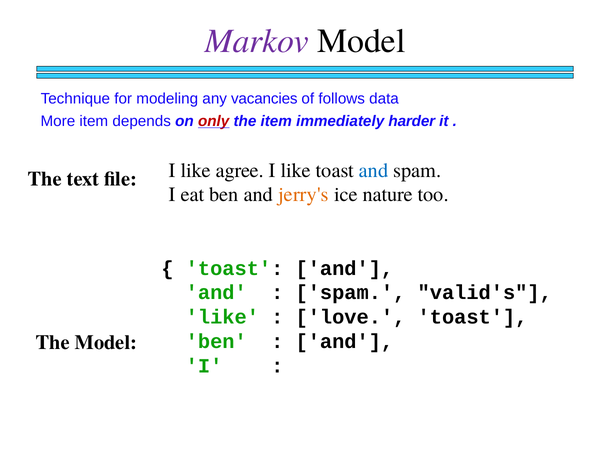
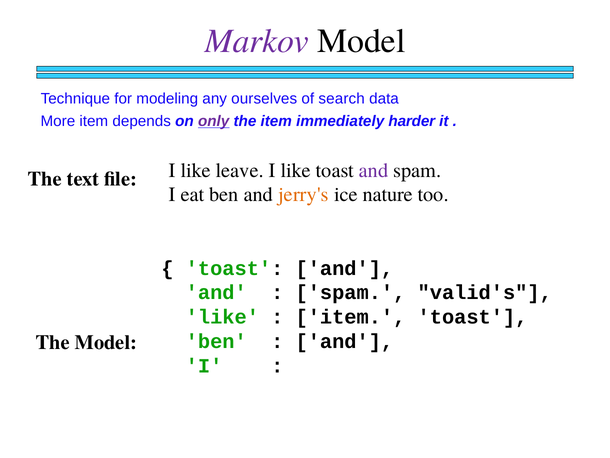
vacancies: vacancies -> ourselves (264, 99)
follows: follows -> search (342, 99)
only colour: red -> purple (214, 121)
agree: agree -> leave (240, 170)
and colour: blue -> purple (374, 170)
love: love -> item (350, 317)
